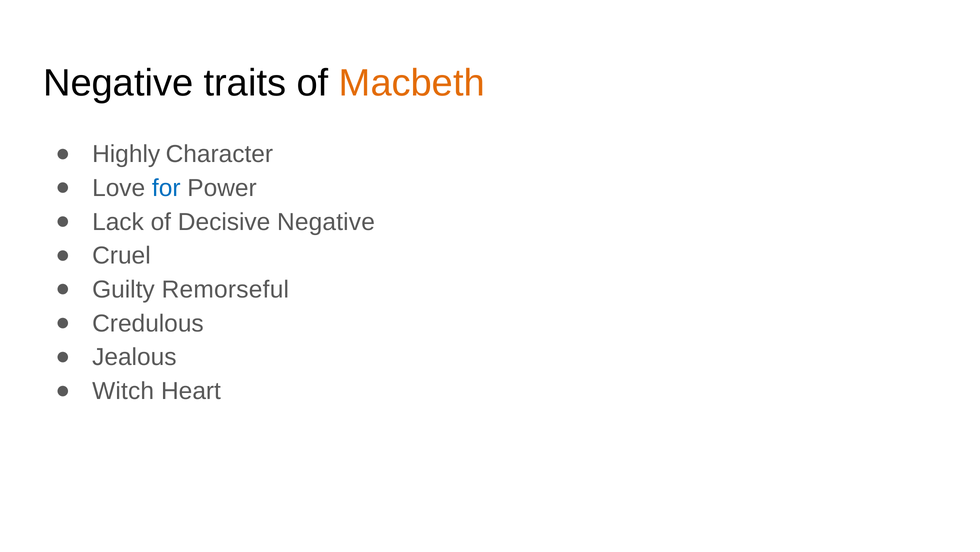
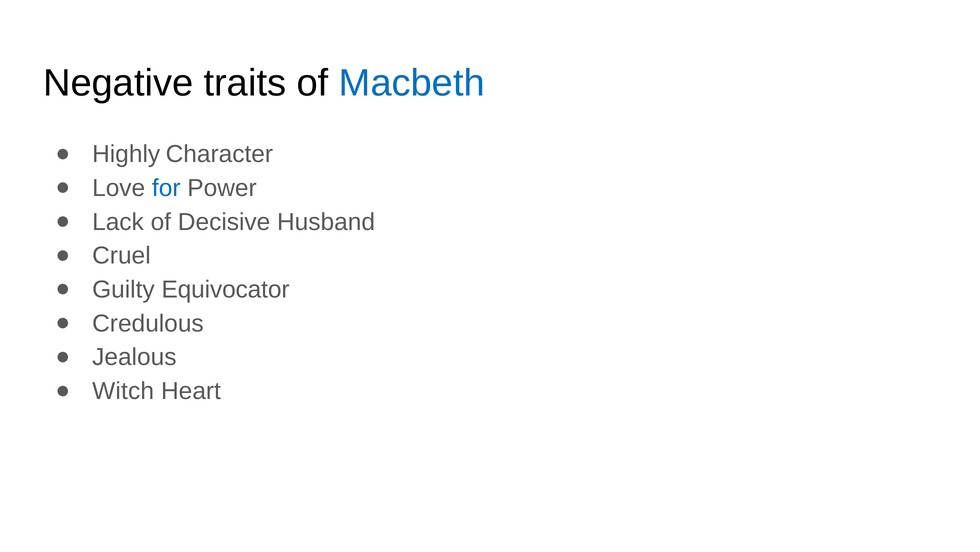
Macbeth colour: orange -> blue (412, 83)
Decisive Negative: Negative -> Husband (326, 222)
Remorseful: Remorseful -> Equivocator (226, 289)
